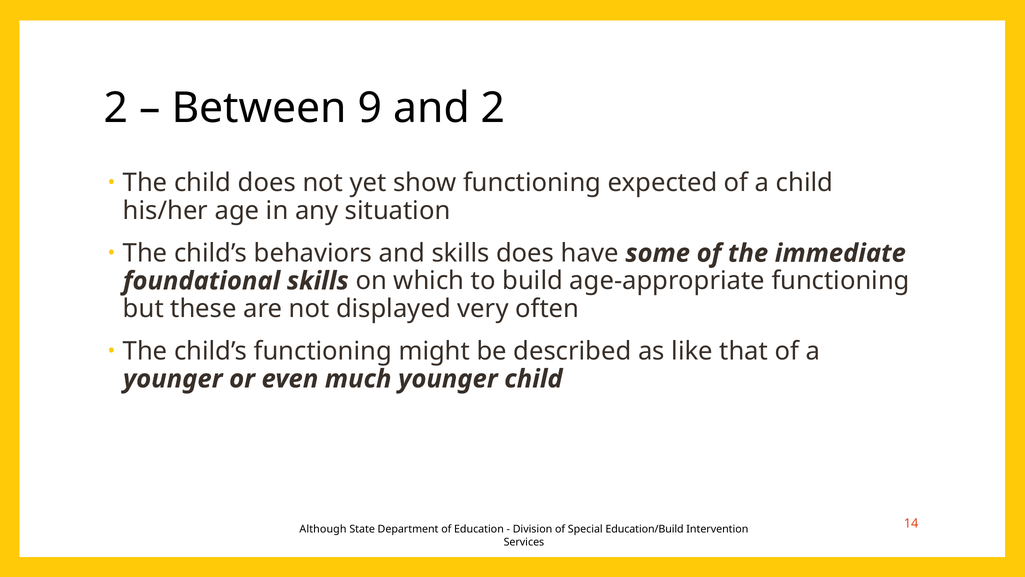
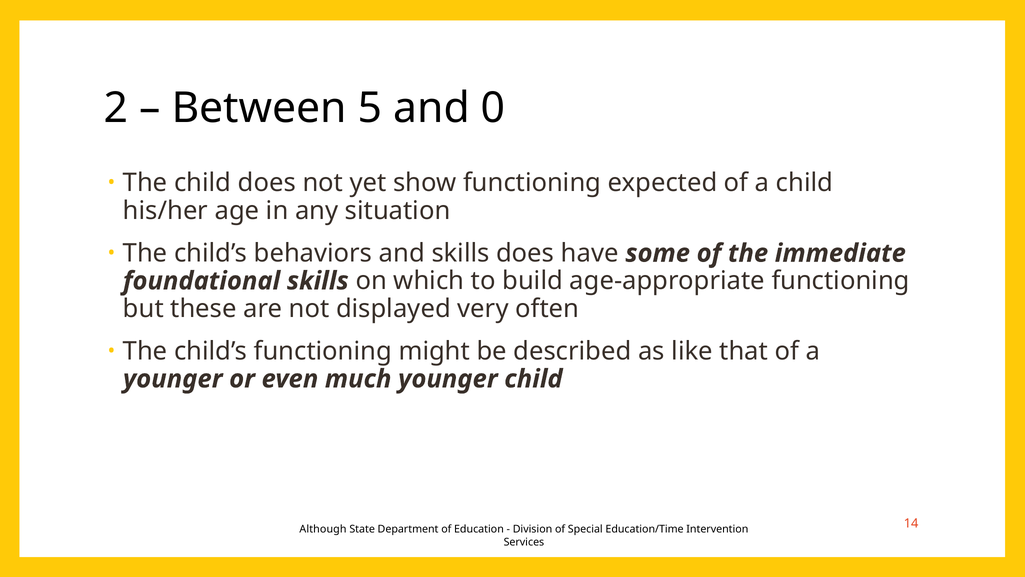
9: 9 -> 5 (370, 108)
and 2: 2 -> 0 (493, 108)
Education/Build: Education/Build -> Education/Time (645, 529)
